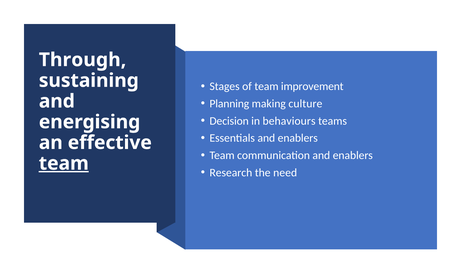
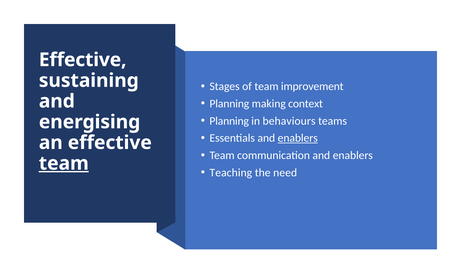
Through: Through -> Effective (83, 60)
culture: culture -> context (306, 104)
Decision: Decision -> Planning (229, 121)
enablers underline: none -> present (298, 138)
Research: Research -> Teaching (231, 173)
